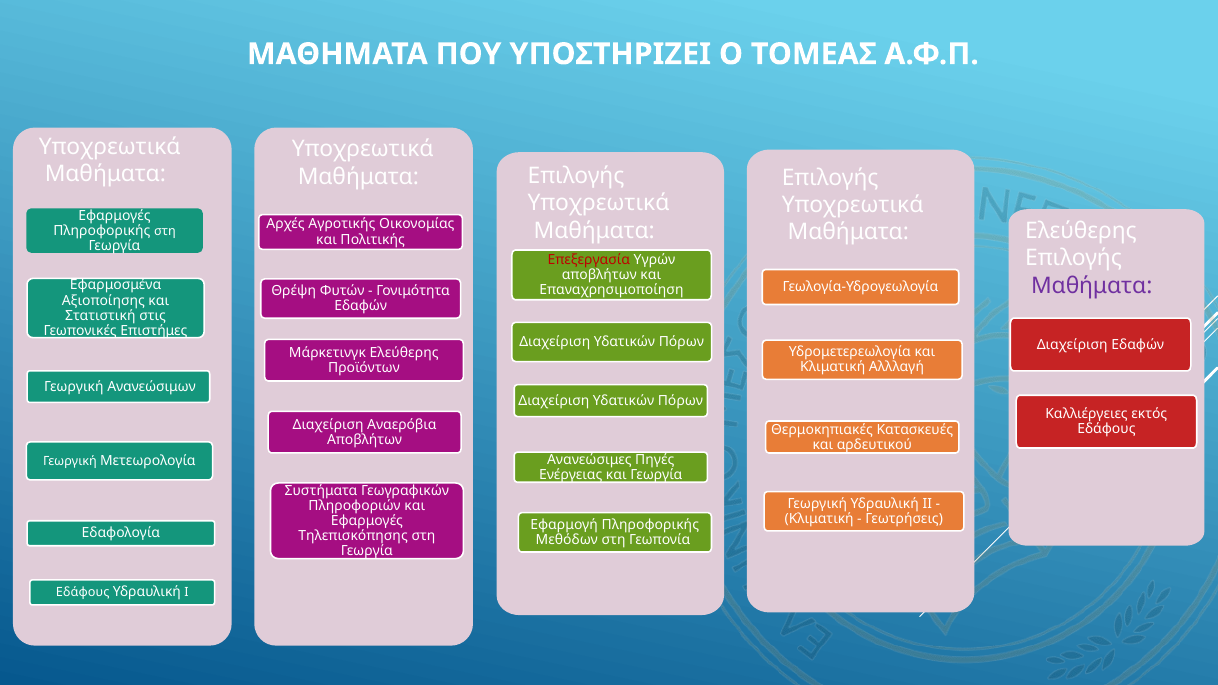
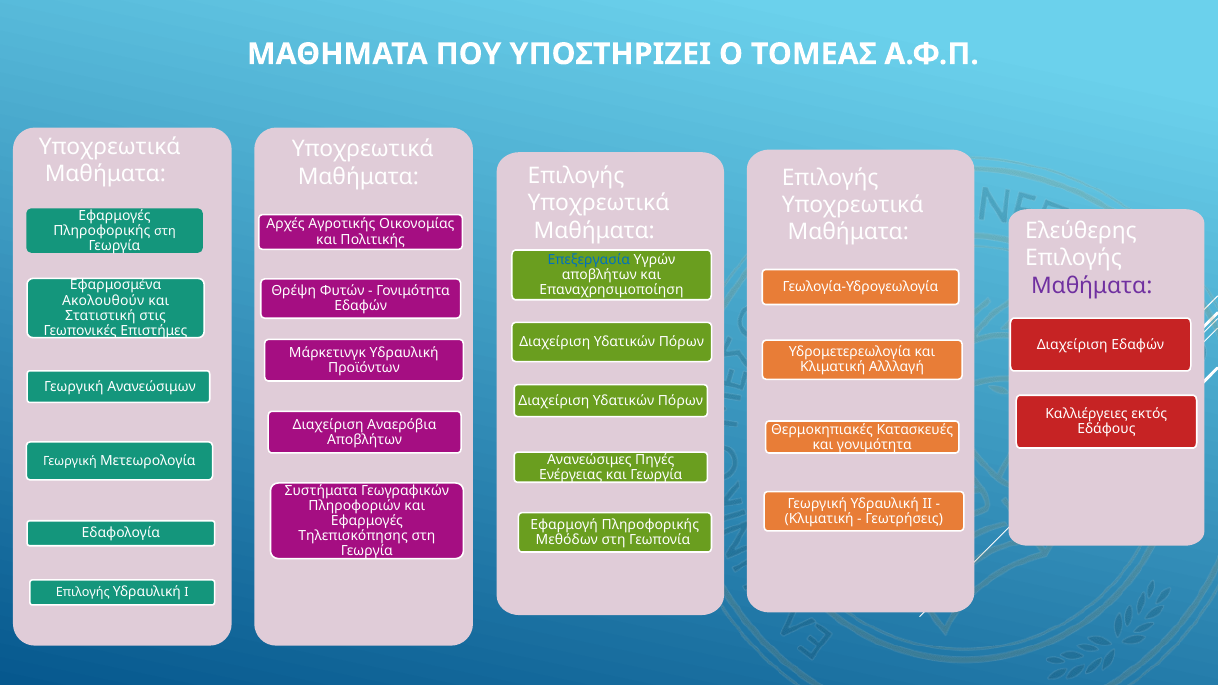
Επεξεργασία colour: red -> blue (589, 260)
Αξιοποίησης: Αξιοποίησης -> Ακολουθούν (103, 300)
Μάρκετινγκ Ελεύθερης: Ελεύθερης -> Υδραυλική (404, 353)
και αρδευτικού: αρδευτικού -> γονιμότητα (874, 445)
Εδάφους: Εδάφους -> Επιλογής (83, 593)
